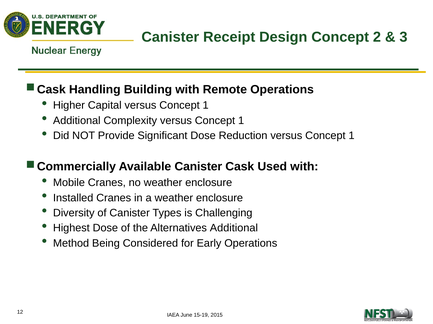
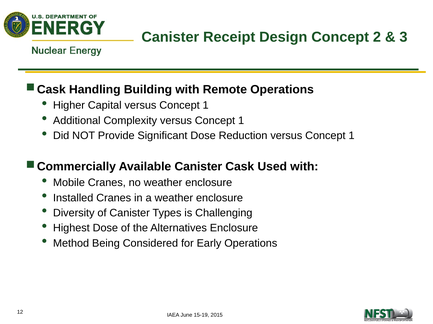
Alternatives Additional: Additional -> Enclosure (234, 229)
